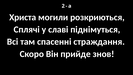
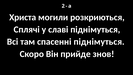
спасенні страждання: страждання -> піднімуться (99, 42)
